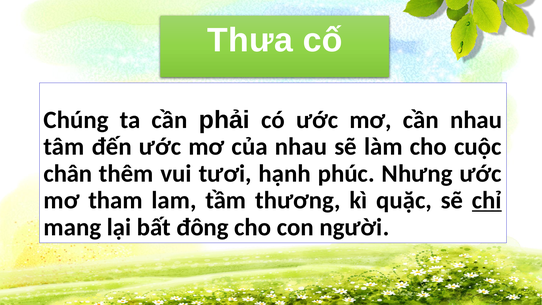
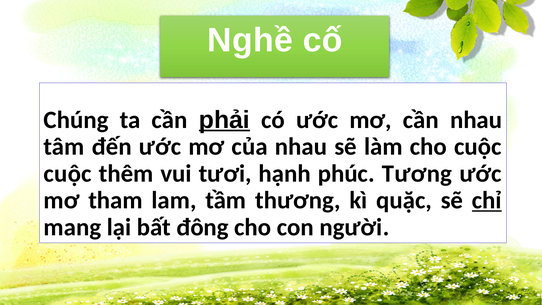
Thưa: Thưa -> Nghề (250, 40)
phải underline: none -> present (224, 120)
chân: chân -> cuộc (68, 173)
Nhưng: Nhưng -> Tương (417, 173)
